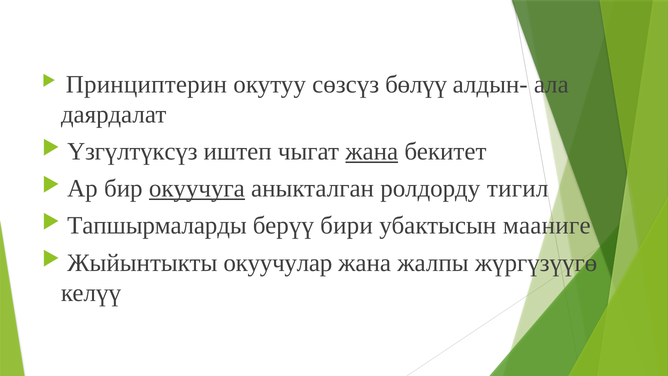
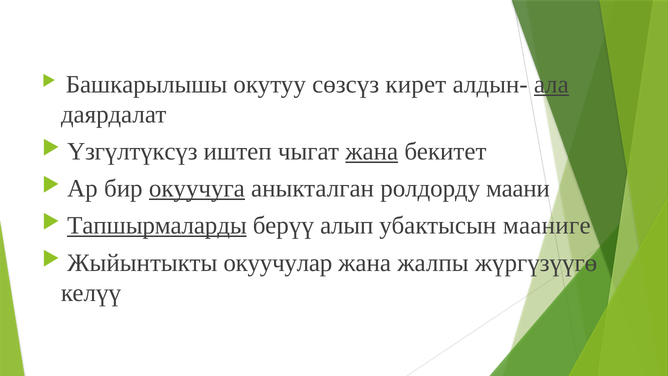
Принциптерин: Принциптерин -> Башкарылышы (146, 84)
бөлүү: бөлүү -> кирет (416, 84)
ала underline: none -> present (551, 84)
тигил: тигил -> маани (518, 189)
Тапшырмаларды underline: none -> present (157, 226)
бири: бири -> алып (347, 226)
